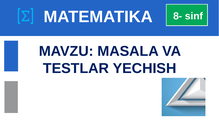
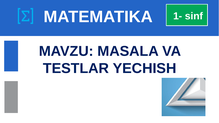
8-: 8- -> 1- (178, 16)
